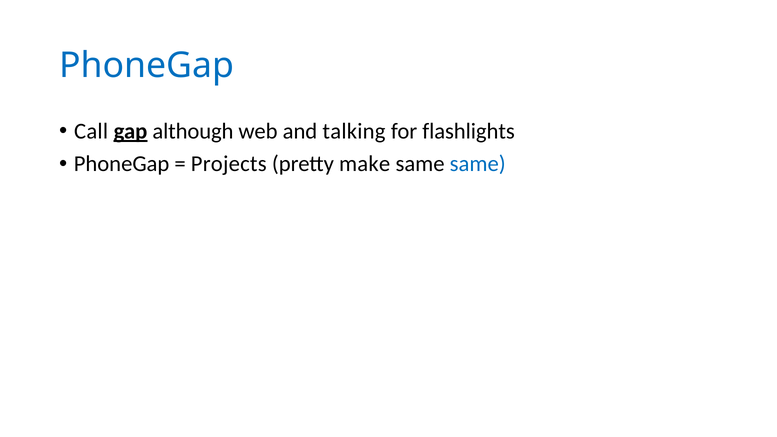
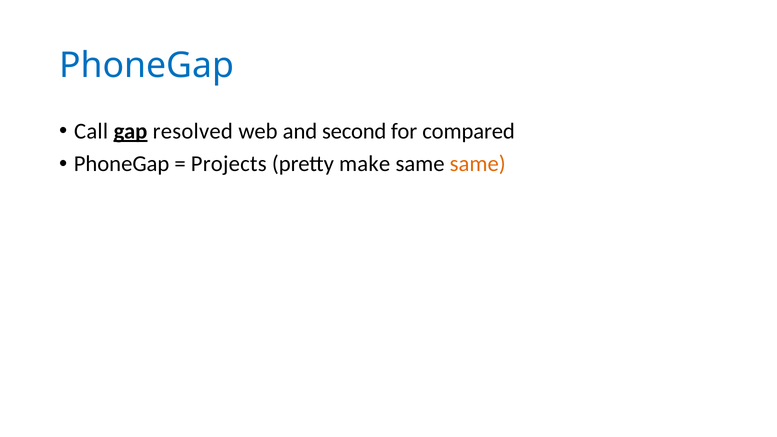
although: although -> resolved (193, 131)
talking: talking -> second (354, 131)
flashlights: flashlights -> compared (469, 131)
same colour: blue -> orange (478, 164)
